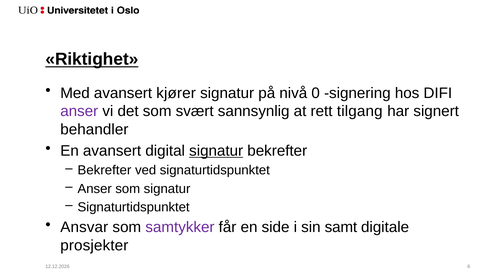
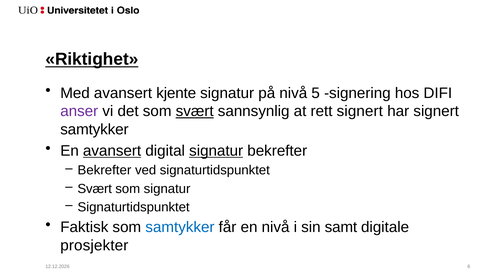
kjører: kjører -> kjente (176, 93)
0: 0 -> 5 (316, 93)
svært underline: none -> present (195, 111)
rett tilgang: tilgang -> signert (360, 111)
behandler: behandler -> samtykker (94, 130)
avansert underline: none -> present (112, 151)
Anser: Anser -> Svært (95, 189)
Ansvar: Ansvar -> Faktisk (84, 227)
samtykker colour: purple -> blue (180, 227)
en side: side -> nivå (276, 227)
